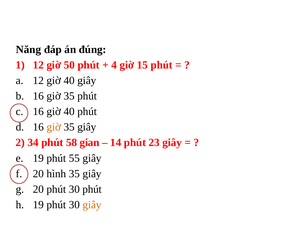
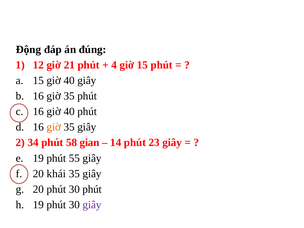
Năng: Năng -> Động (28, 49)
50: 50 -> 21 (69, 65)
12: 12 -> 15 (38, 80)
hình: hình -> khái (56, 174)
giây colour: orange -> purple (92, 205)
